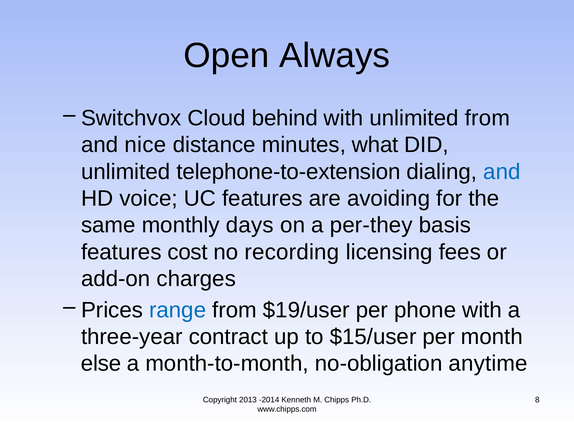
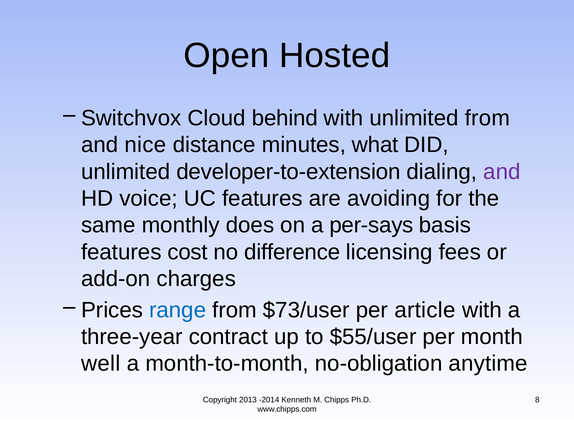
Always: Always -> Hosted (335, 56)
telephone-to-extension: telephone-to-extension -> developer-to-extension (288, 172)
and colour: blue -> purple (502, 172)
days: days -> does (250, 225)
per-they: per-they -> per-says (371, 225)
recording: recording -> difference (292, 252)
$19/user: $19/user -> $73/user (306, 310)
phone: phone -> article (425, 310)
$15/user: $15/user -> $55/user (373, 337)
else: else -> well (101, 364)
